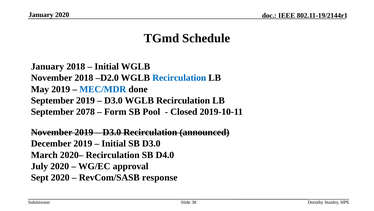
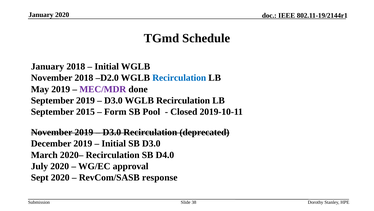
MEC/MDR colour: blue -> purple (103, 89)
2078: 2078 -> 2015 (85, 112)
announced: announced -> deprecated (204, 132)
